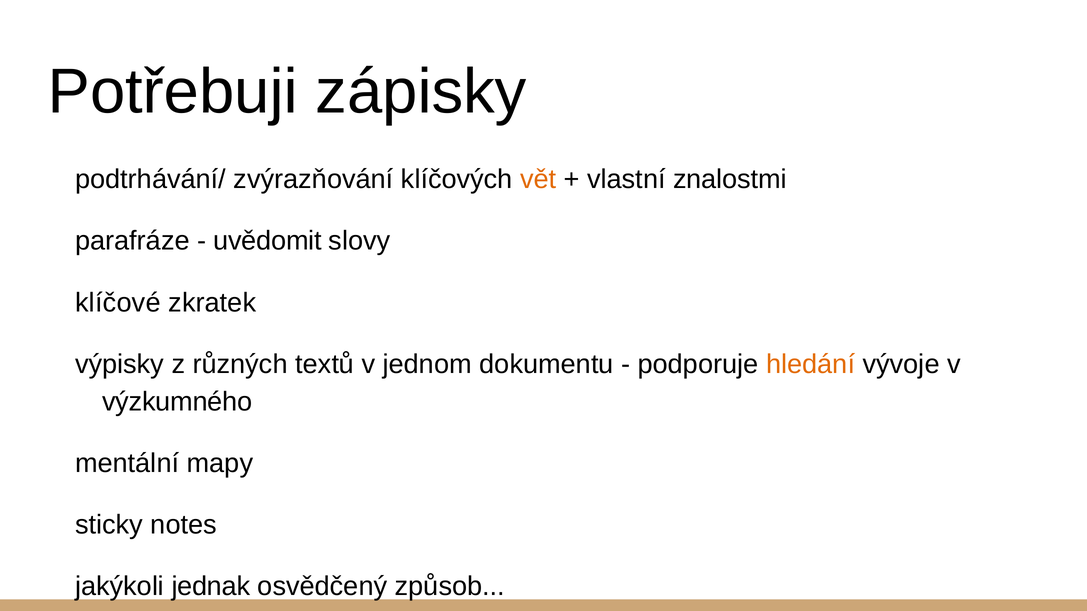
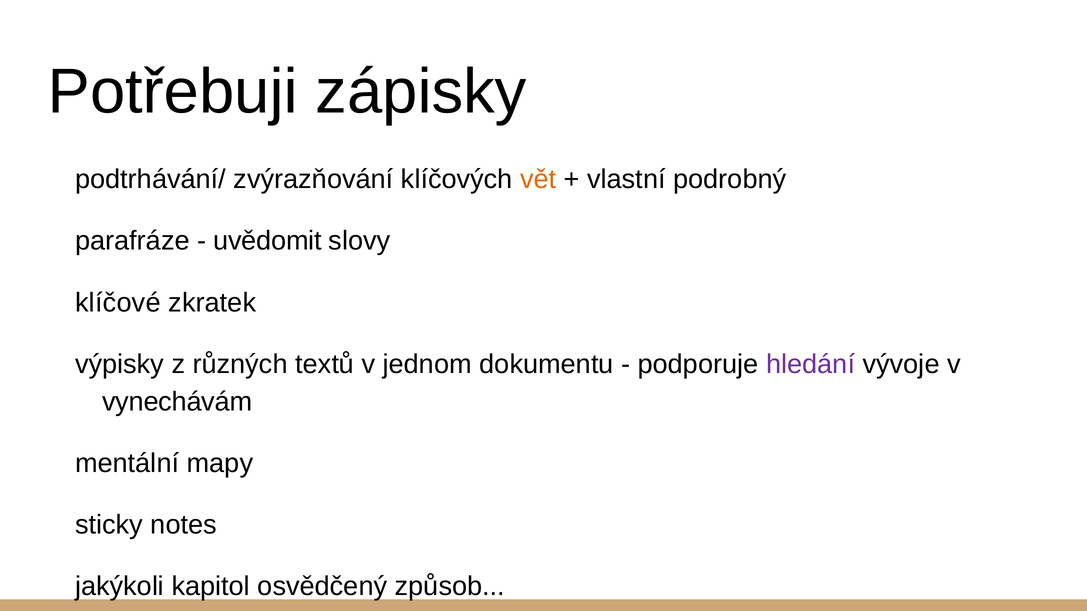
znalostmi: znalostmi -> podrobný (730, 180)
hledání colour: orange -> purple (811, 364)
výzkumného: výzkumného -> vynechávám (177, 402)
jednak: jednak -> kapitol (211, 587)
